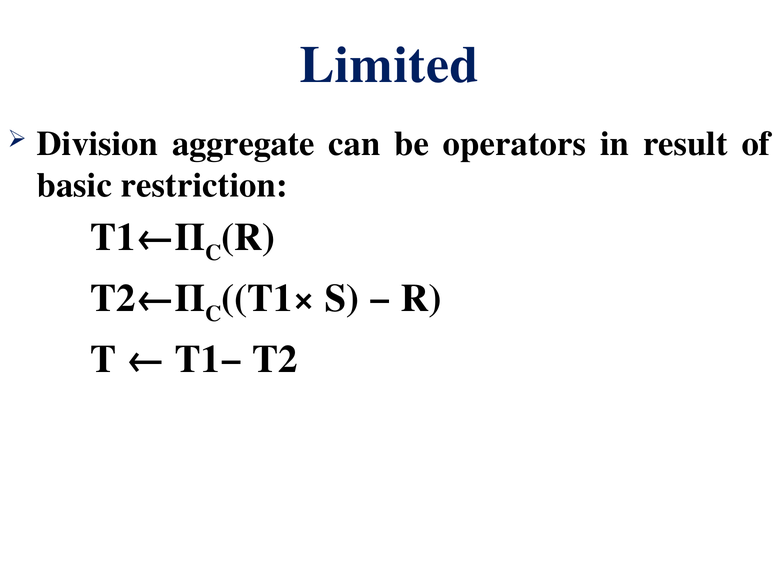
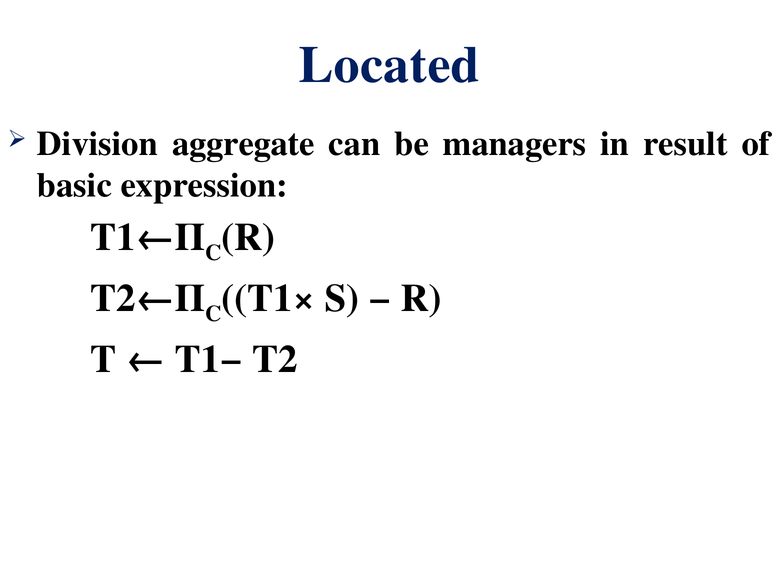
Limited: Limited -> Located (389, 65)
operators: operators -> managers (515, 144)
restriction: restriction -> expression (204, 185)
